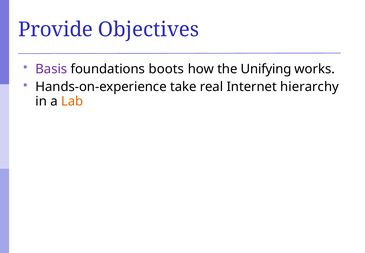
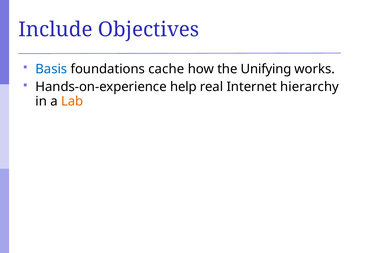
Provide: Provide -> Include (55, 30)
Basis colour: purple -> blue (51, 69)
boots: boots -> cache (166, 69)
take: take -> help (183, 87)
